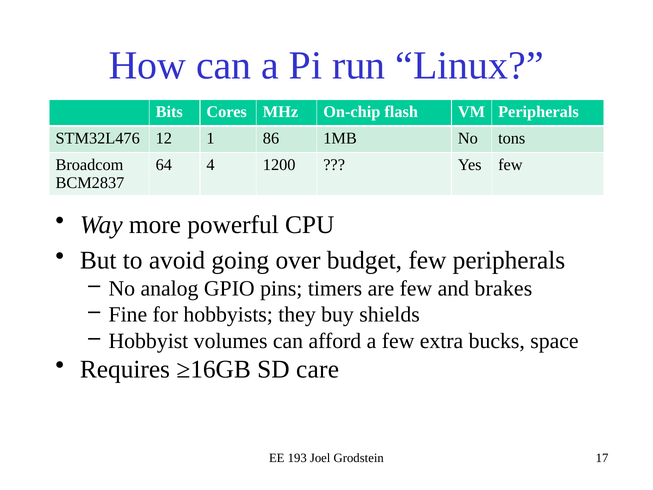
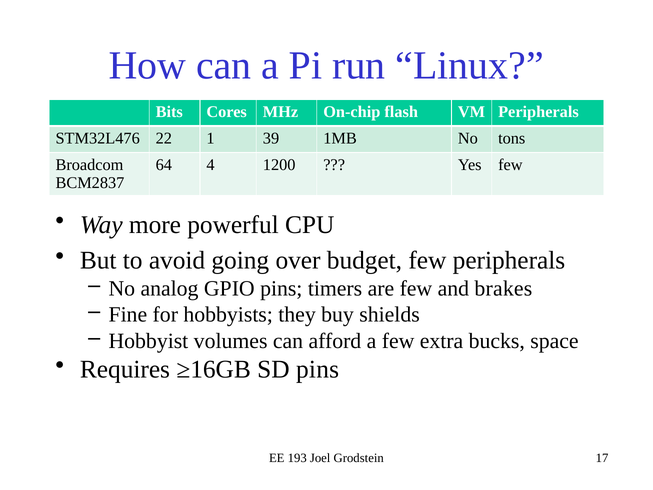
12: 12 -> 22 (164, 138)
86: 86 -> 39 (271, 138)
SD care: care -> pins (318, 369)
